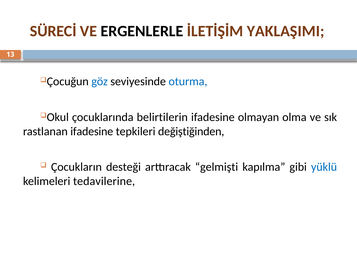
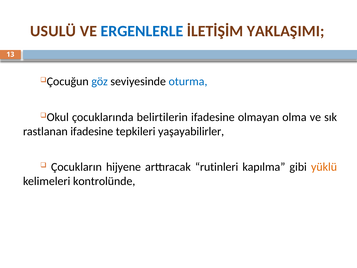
SÜRECİ: SÜRECİ -> USULÜ (53, 31)
ERGENLERLE colour: black -> blue (142, 31)
değiştiğinden: değiştiğinden -> yaşayabilirler (191, 131)
desteği: desteği -> hijyene (123, 167)
gelmişti: gelmişti -> rutinleri (217, 167)
yüklü colour: blue -> orange (324, 167)
tedavilerine: tedavilerine -> kontrolünde (104, 181)
